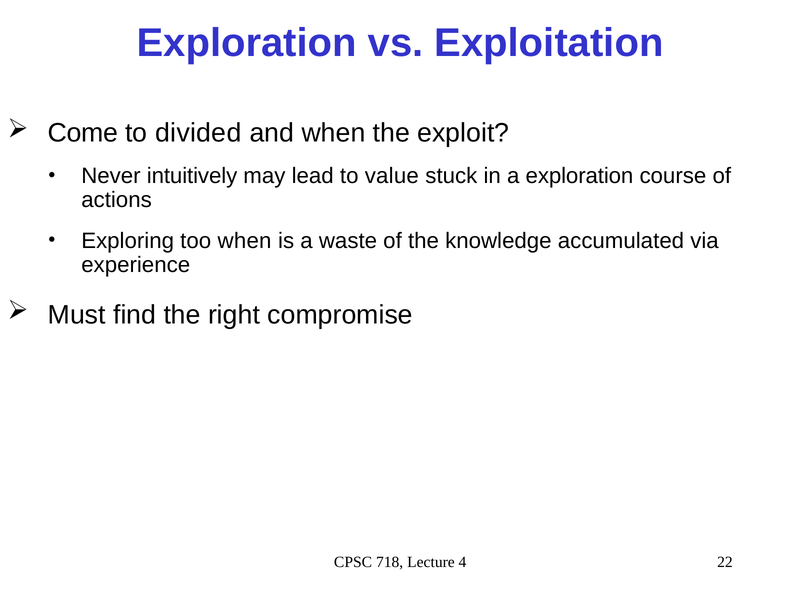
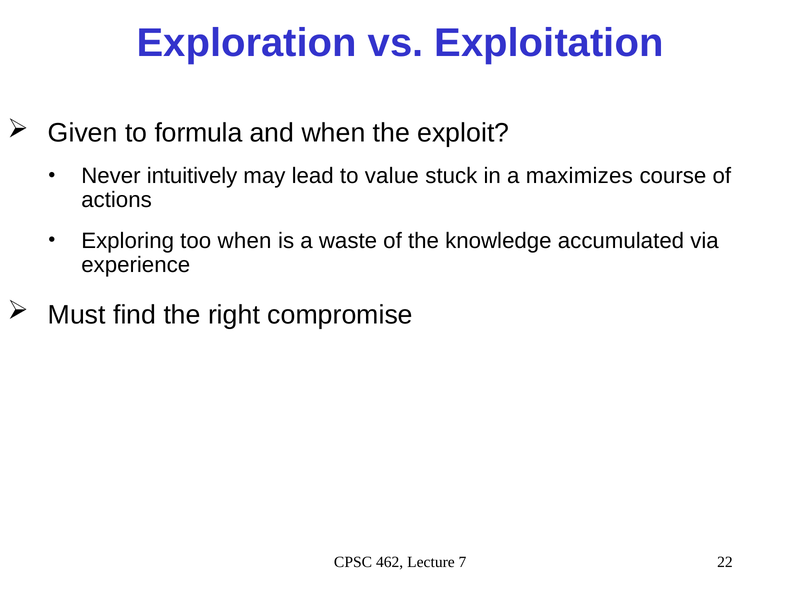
Come: Come -> Given (83, 133)
divided: divided -> formula (199, 133)
a exploration: exploration -> maximizes (579, 176)
718: 718 -> 462 (390, 562)
4: 4 -> 7 (463, 562)
